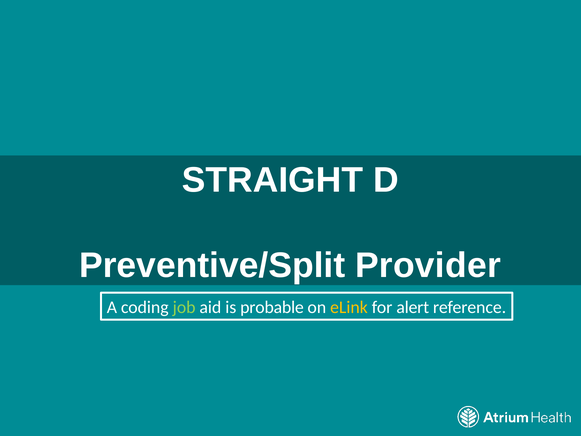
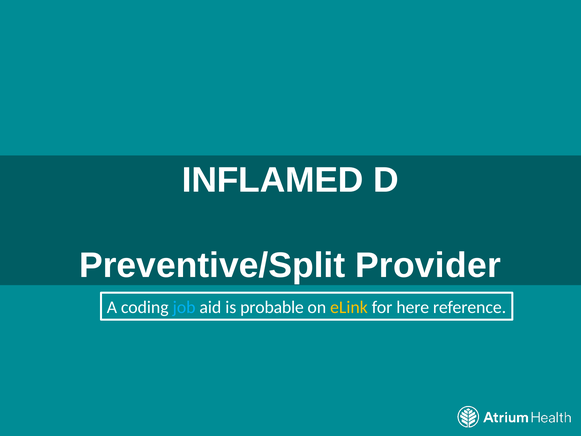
STRAIGHT: STRAIGHT -> INFLAMED (273, 180)
job colour: light green -> light blue (184, 307)
alert: alert -> here (413, 307)
